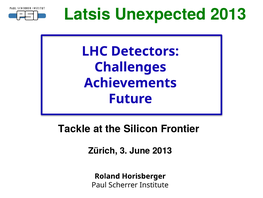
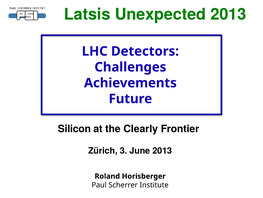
Tackle: Tackle -> Silicon (74, 128)
Silicon: Silicon -> Clearly (141, 128)
